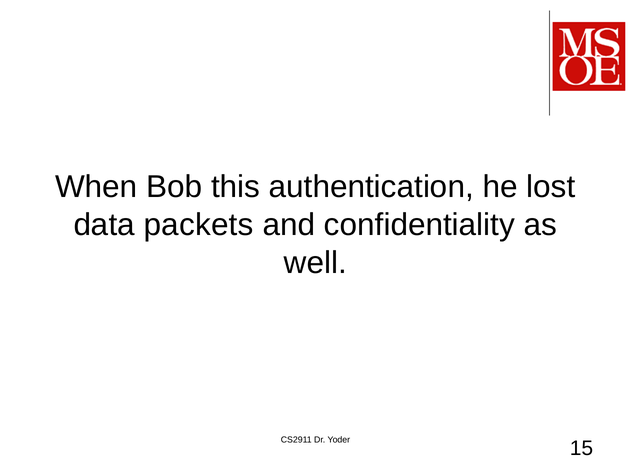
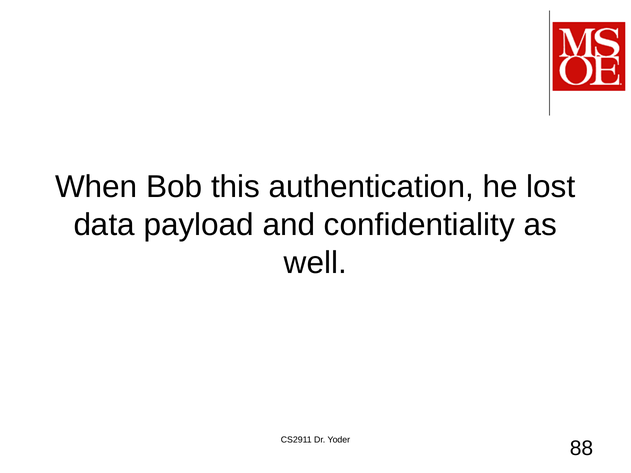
packets: packets -> payload (199, 225)
15: 15 -> 88 (581, 448)
